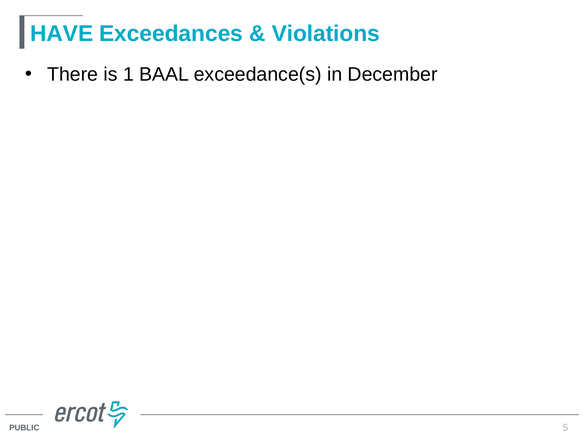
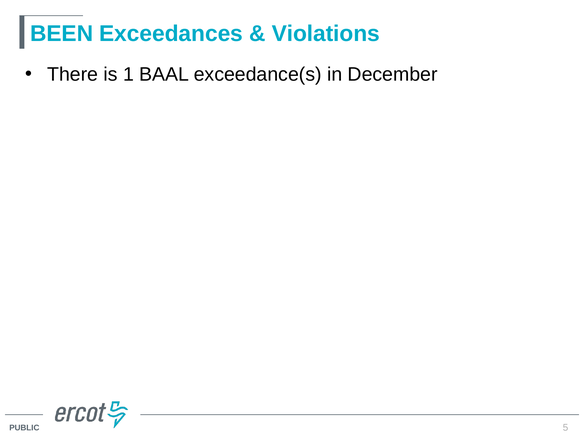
HAVE: HAVE -> BEEN (62, 34)
